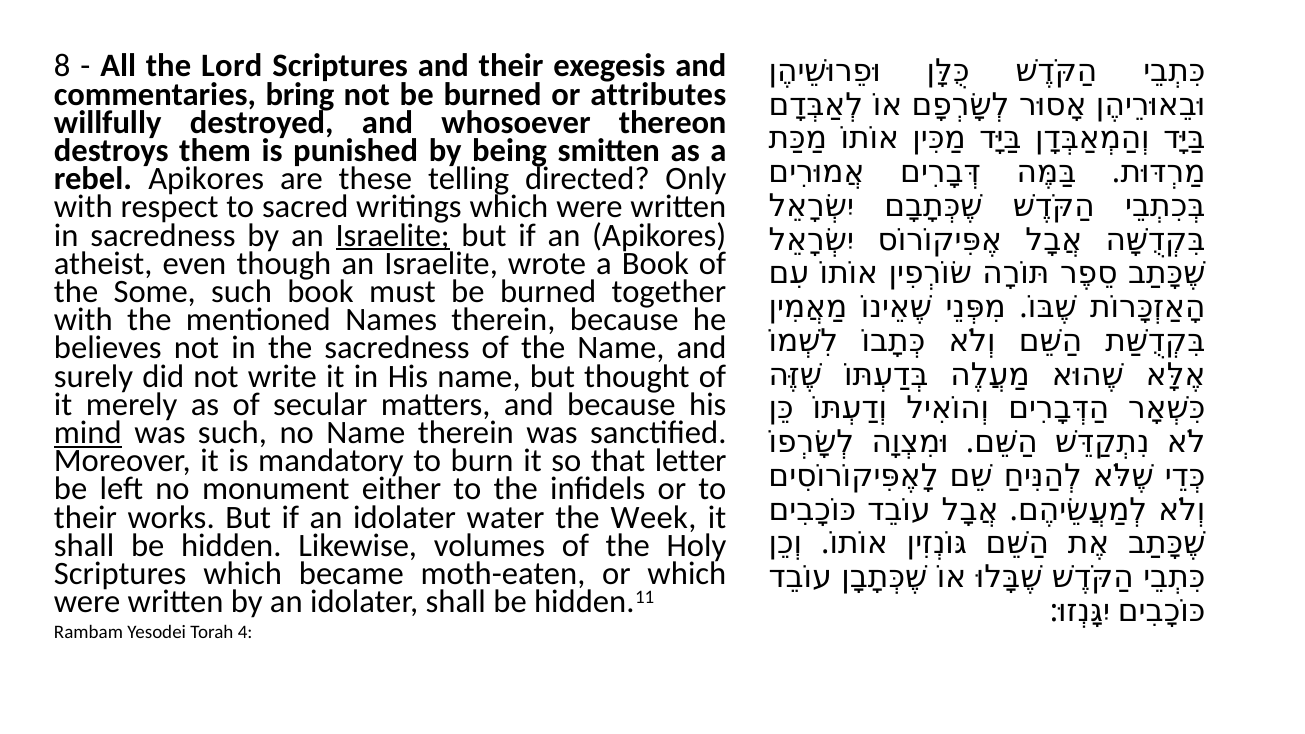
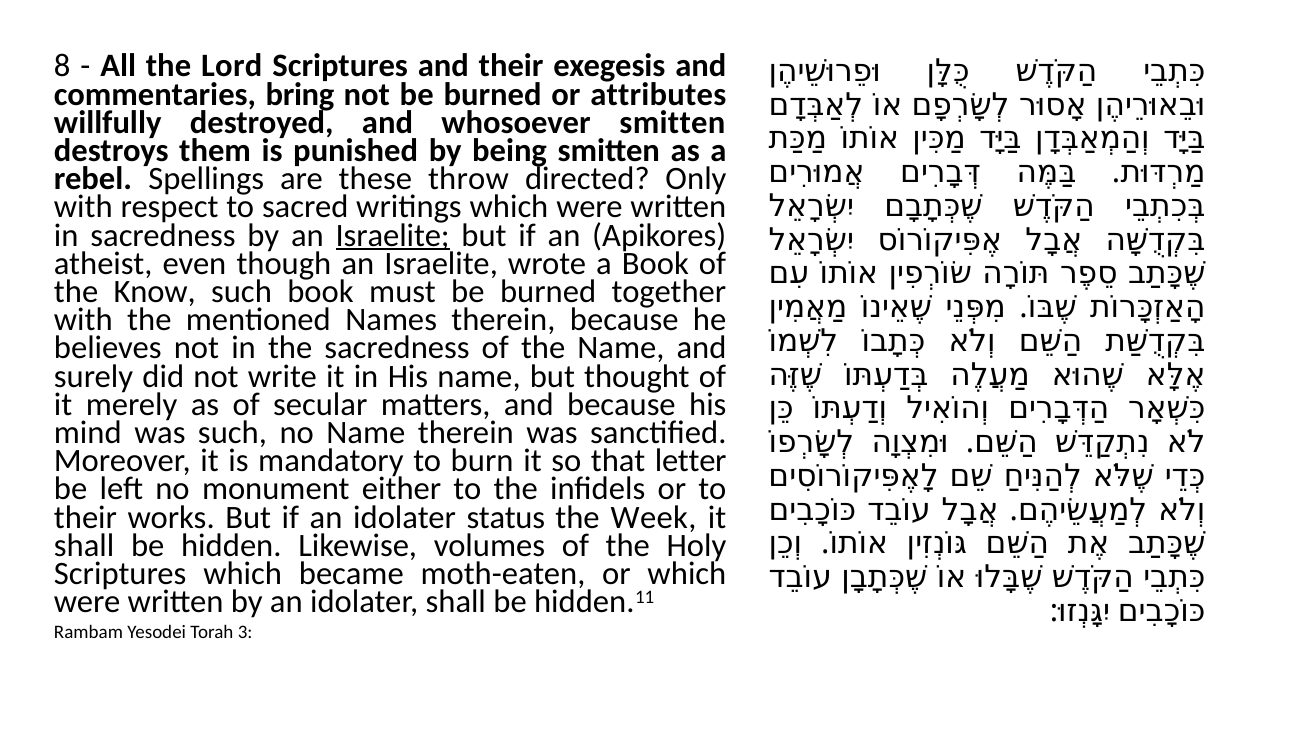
whosoever thereon: thereon -> smitten (672, 123)
rebel Apikores: Apikores -> Spellings (206, 179)
telling: telling -> throw (468, 179)
Some: Some -> Know (155, 292)
mind underline: present -> none (88, 433)
water: water -> status (506, 517)
4: 4 -> 3 (245, 632)
